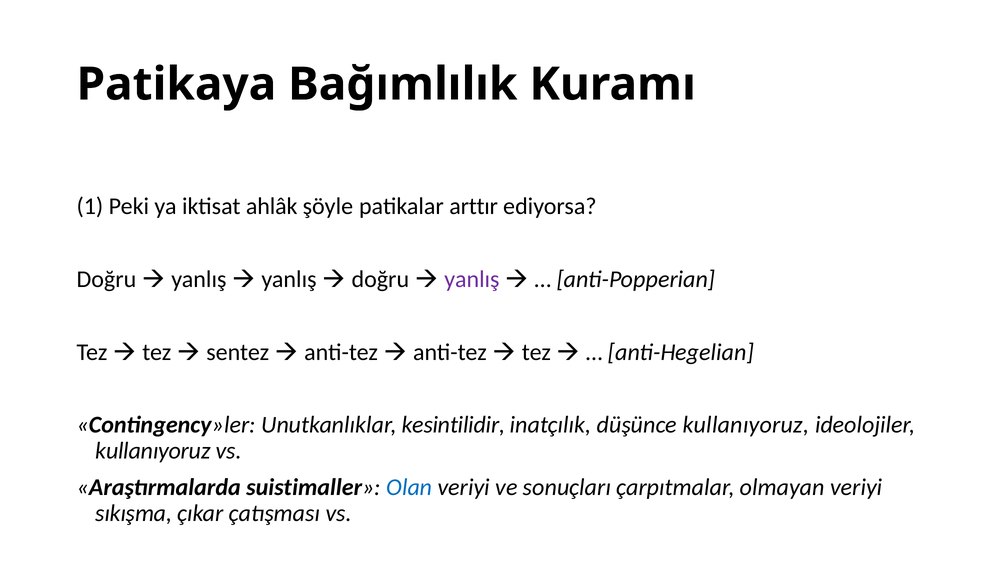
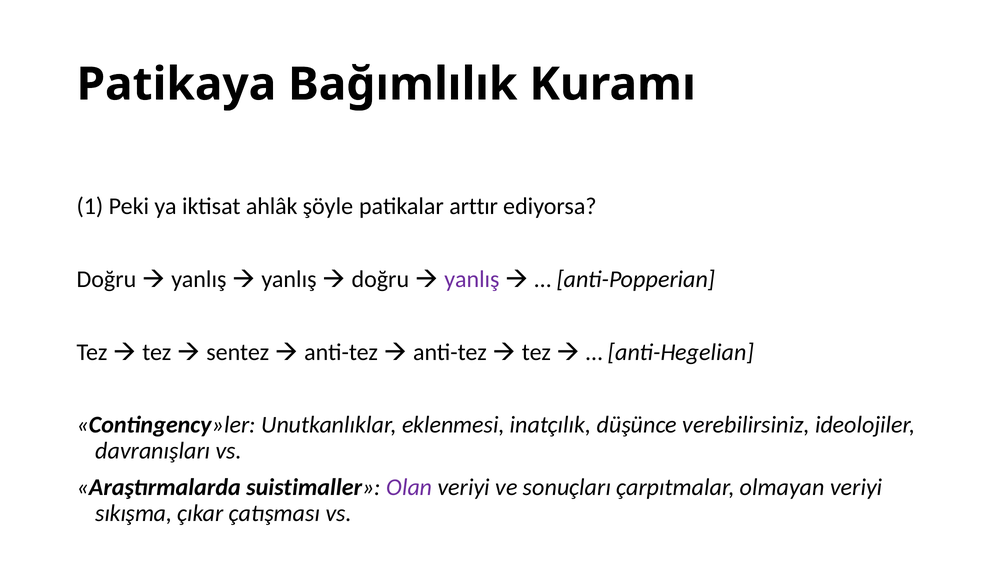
kesintilidir: kesintilidir -> eklenmesi (453, 425)
düşünce kullanıyoruz: kullanıyoruz -> verebilirsiniz (746, 425)
kullanıyoruz: kullanıyoruz -> davranışları (153, 451)
Olan colour: blue -> purple (409, 487)
